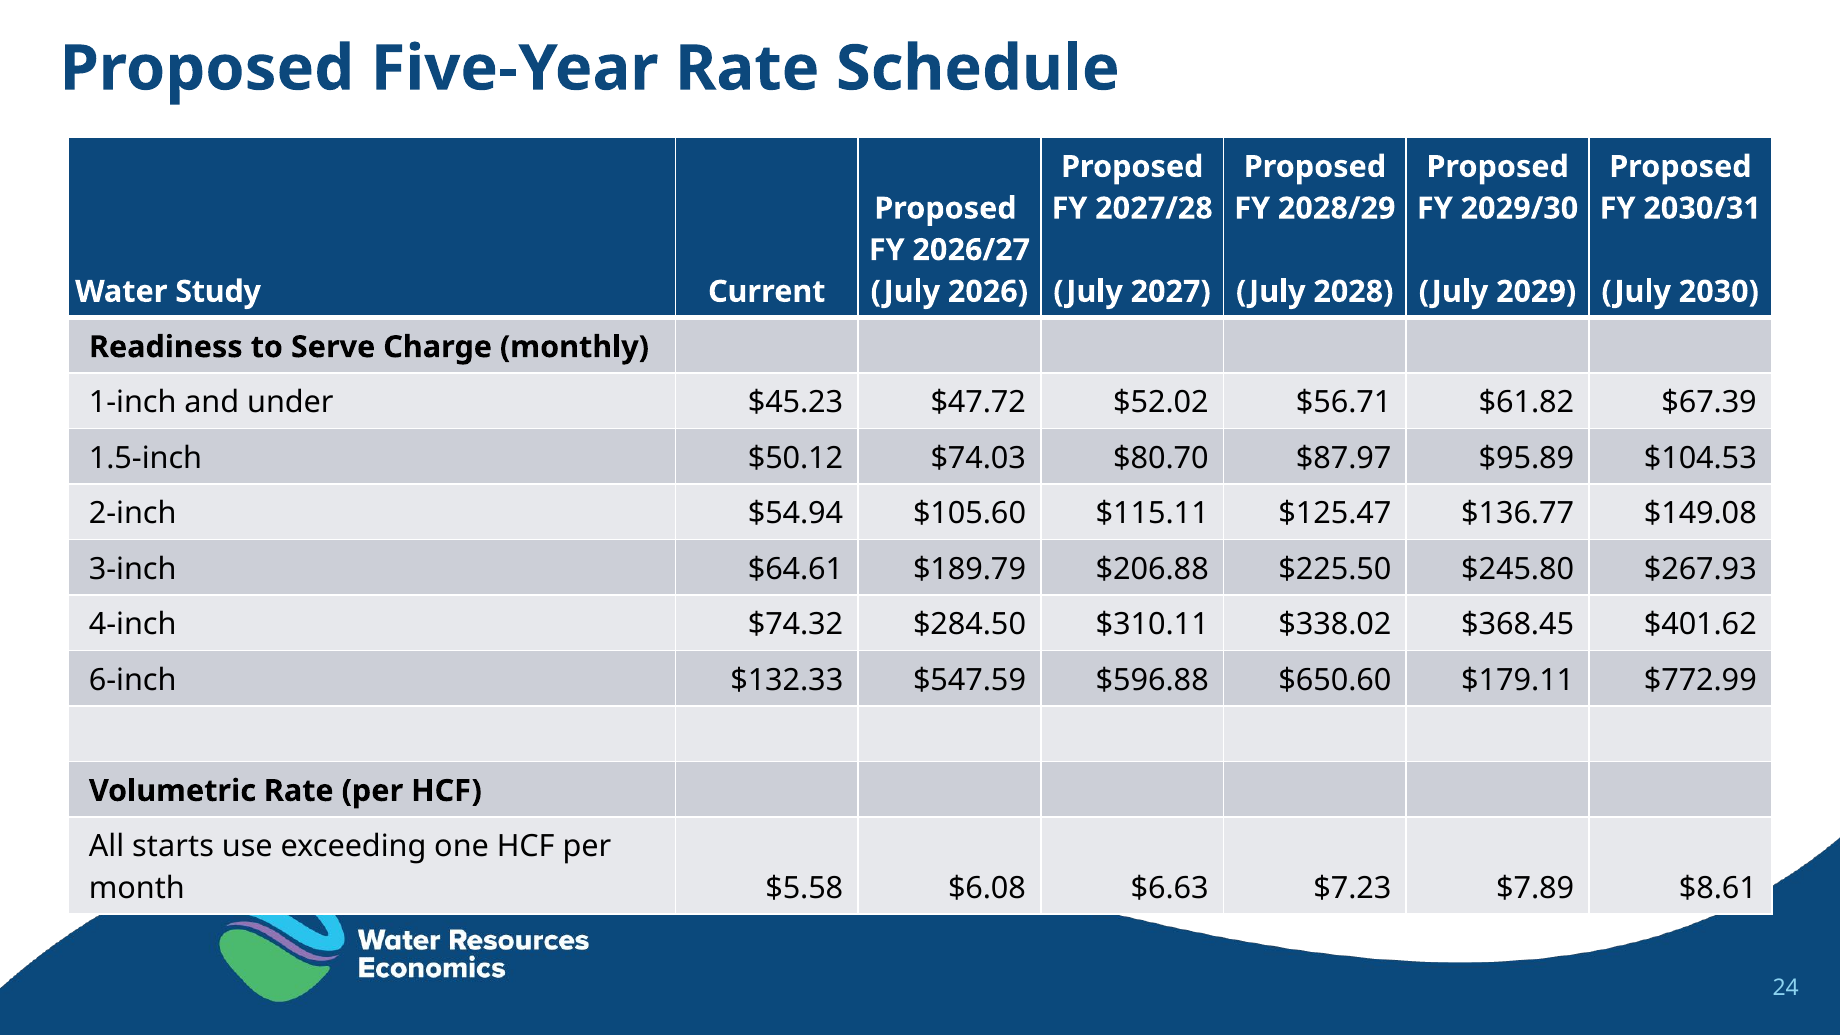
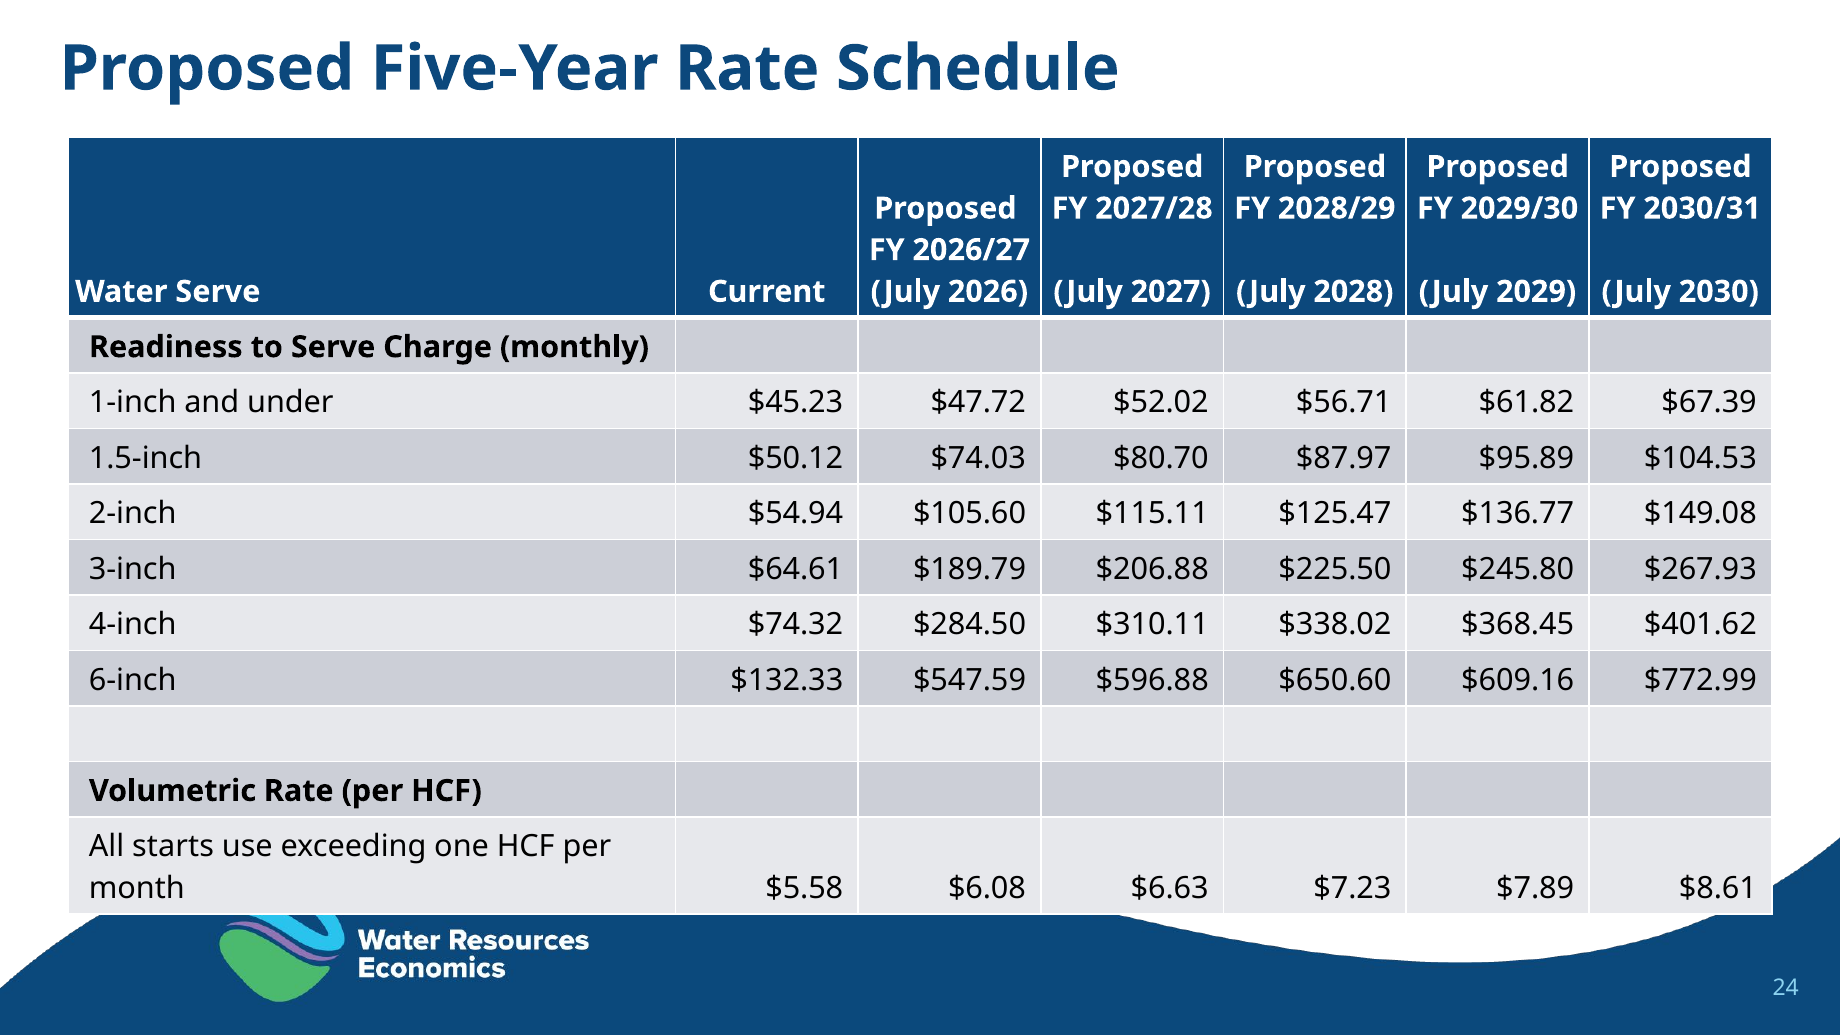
Water Study: Study -> Serve (218, 292)
$179.11: $179.11 -> $609.16 (1518, 680)
